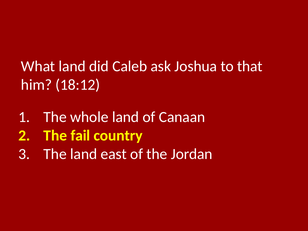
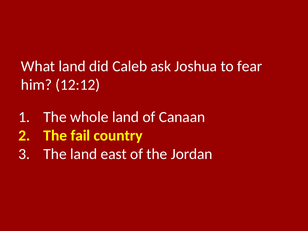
that: that -> fear (250, 66)
18:12: 18:12 -> 12:12 (78, 85)
